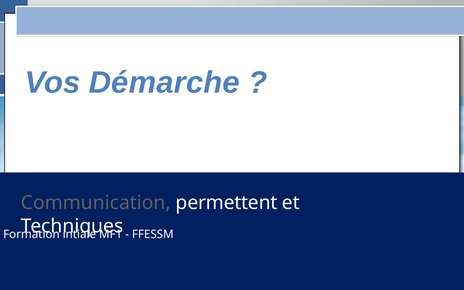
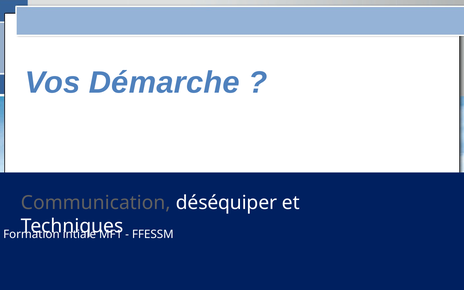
permettent: permettent -> déséquiper (227, 203)
